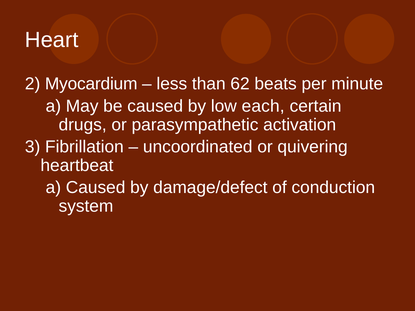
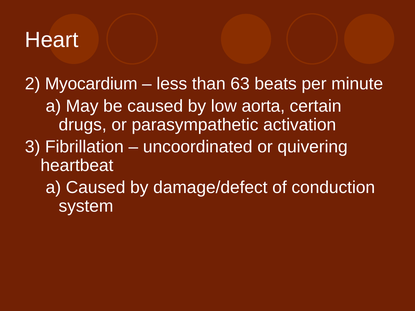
62: 62 -> 63 (240, 84)
each: each -> aorta (263, 106)
